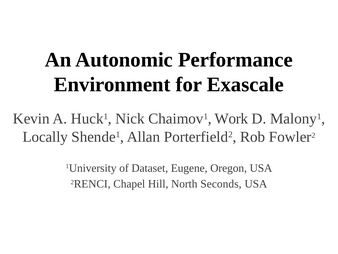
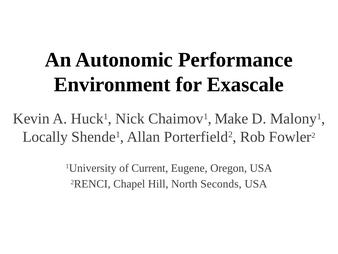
Work: Work -> Make (231, 119)
Dataset: Dataset -> Current (150, 168)
